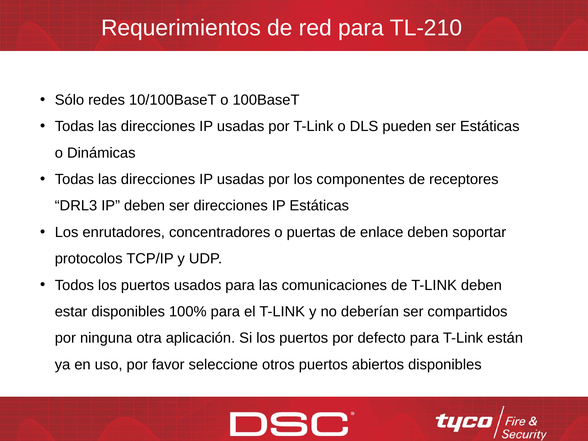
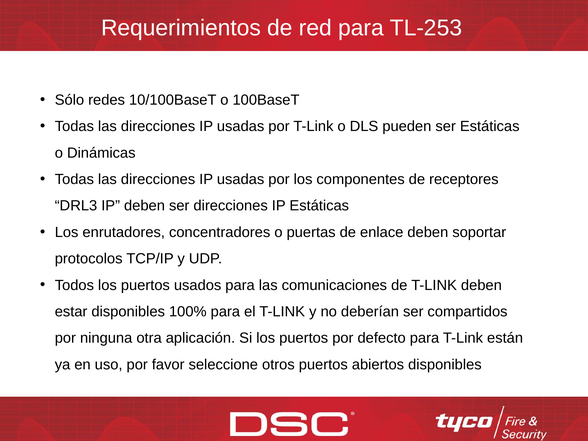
TL-210: TL-210 -> TL-253 (426, 28)
